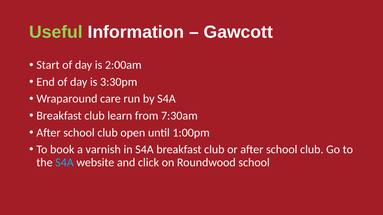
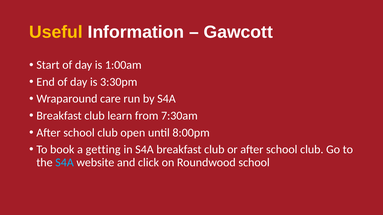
Useful colour: light green -> yellow (56, 32)
2:00am: 2:00am -> 1:00am (123, 65)
1:00pm: 1:00pm -> 8:00pm (191, 133)
varnish: varnish -> getting (103, 150)
